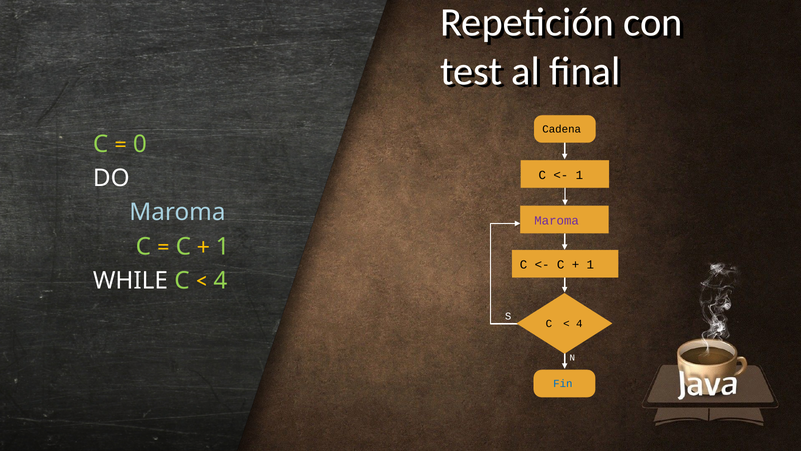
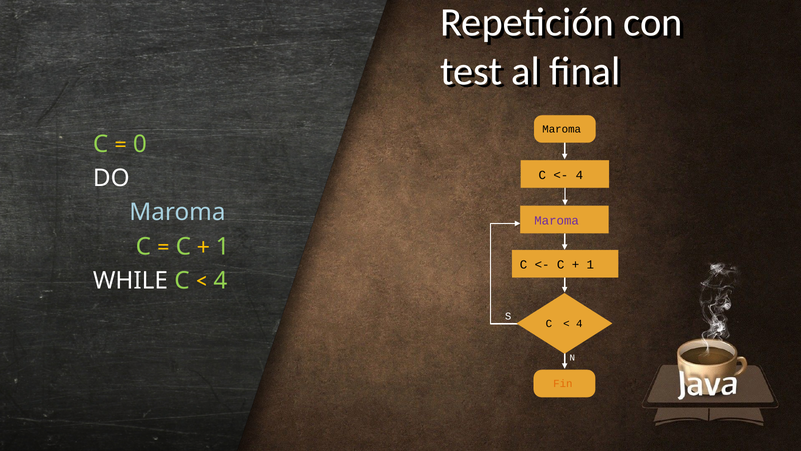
Cadena: Cadena -> Maroma (562, 129)
1: 1 -> 4 (579, 175)
Fin colour: blue -> orange (563, 384)
